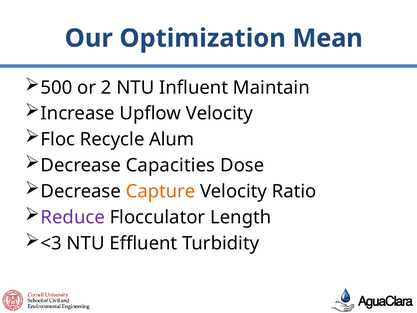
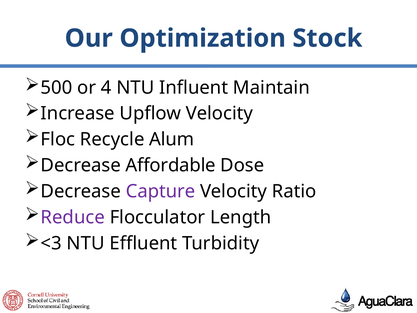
Mean: Mean -> Stock (327, 38)
2: 2 -> 4 (106, 87)
Capacities: Capacities -> Affordable (171, 165)
Capture colour: orange -> purple (161, 191)
